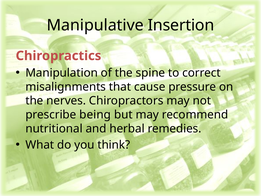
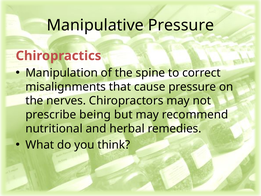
Manipulative Insertion: Insertion -> Pressure (181, 25)
